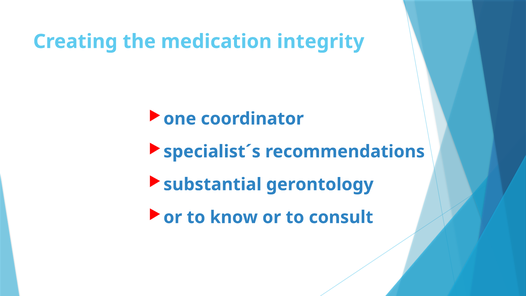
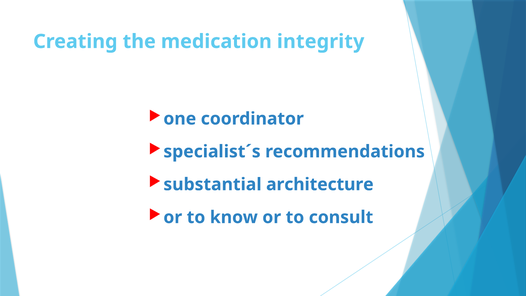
gerontology: gerontology -> architecture (320, 184)
